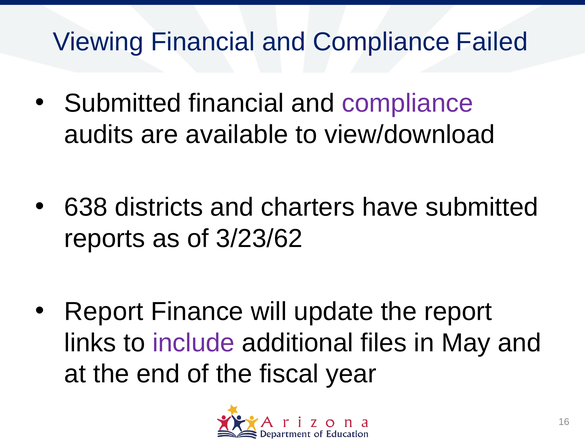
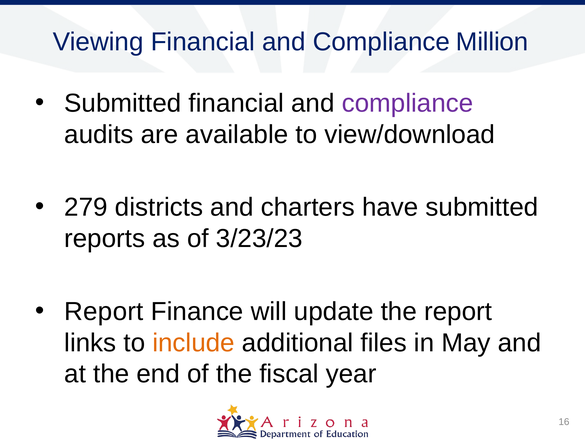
Failed: Failed -> Million (492, 42)
638: 638 -> 279 (86, 207)
3/23/62: 3/23/62 -> 3/23/23 (259, 239)
include colour: purple -> orange (194, 343)
